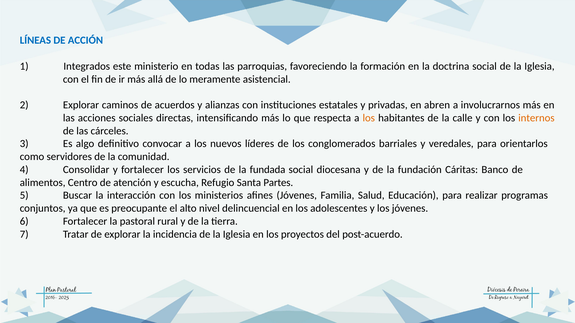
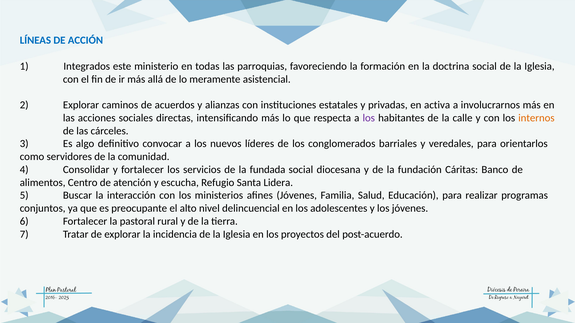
abren: abren -> activa (437, 105)
los colour: orange -> purple (369, 118)
Partes: Partes -> Lidera (278, 183)
